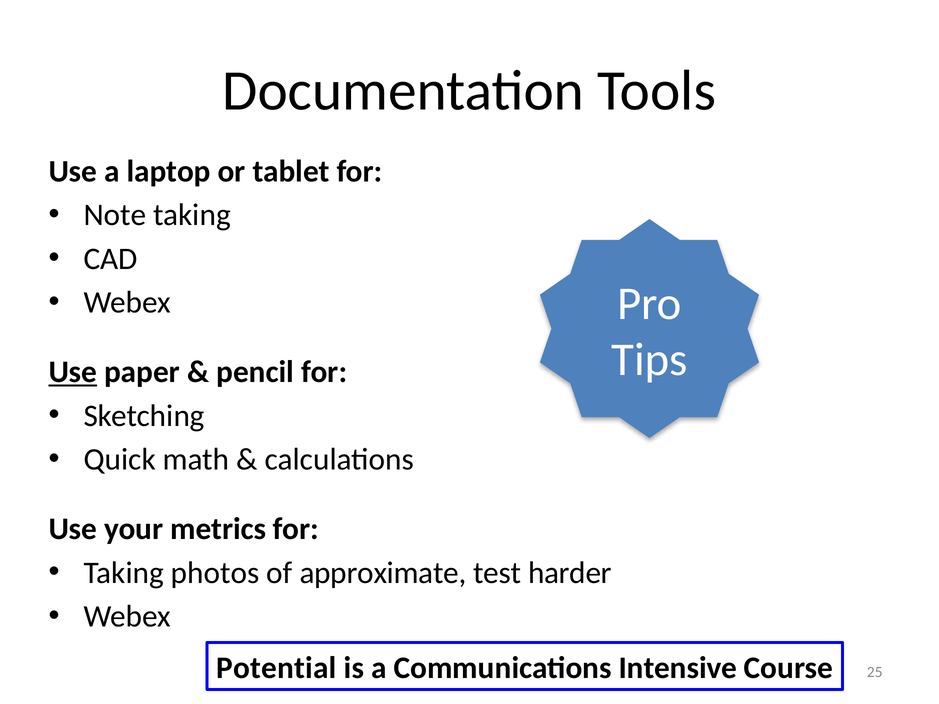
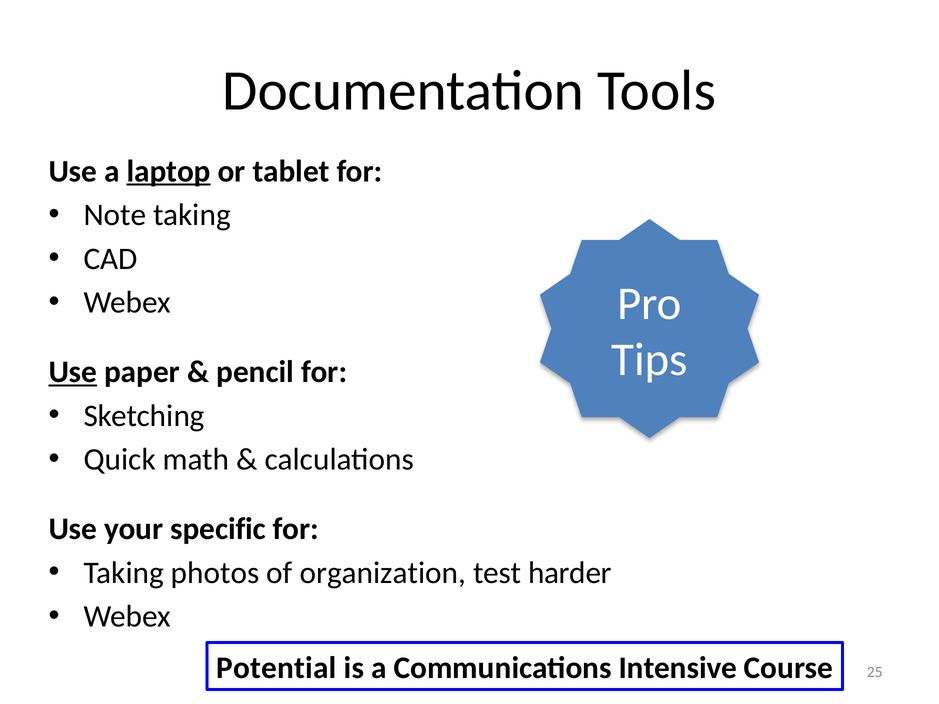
laptop underline: none -> present (169, 171)
metrics: metrics -> specific (218, 529)
approximate: approximate -> organization (383, 573)
